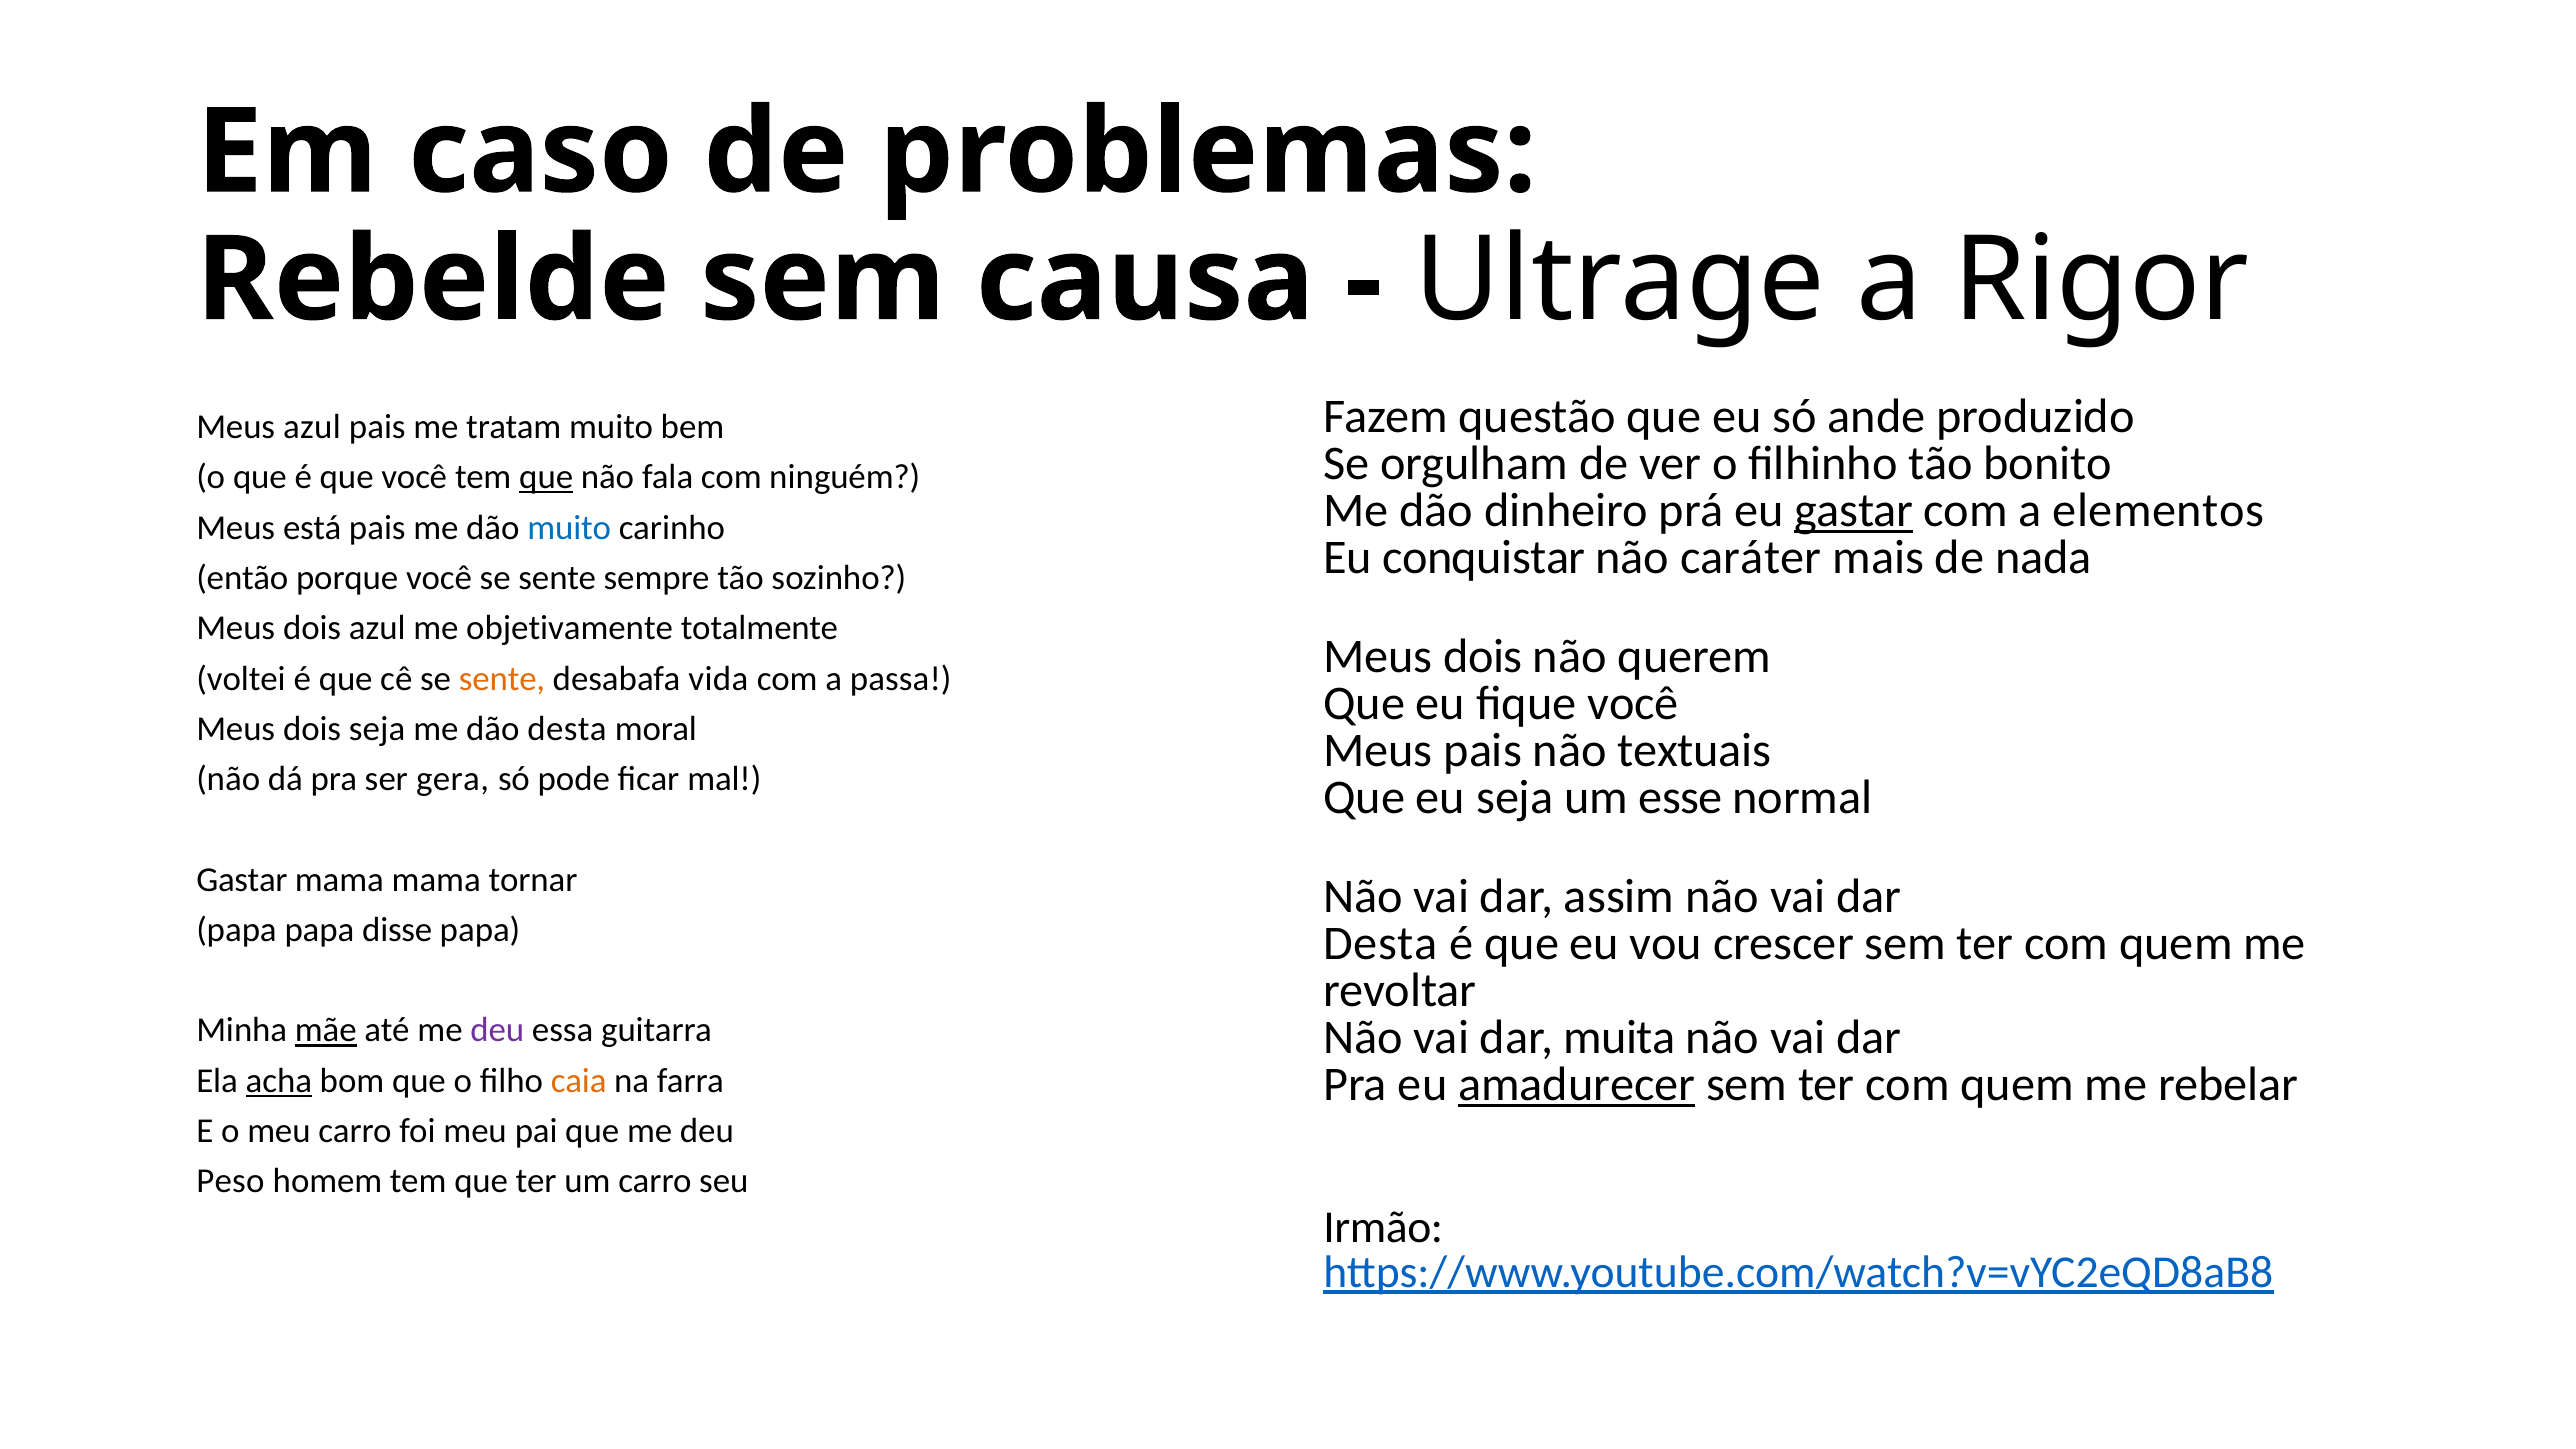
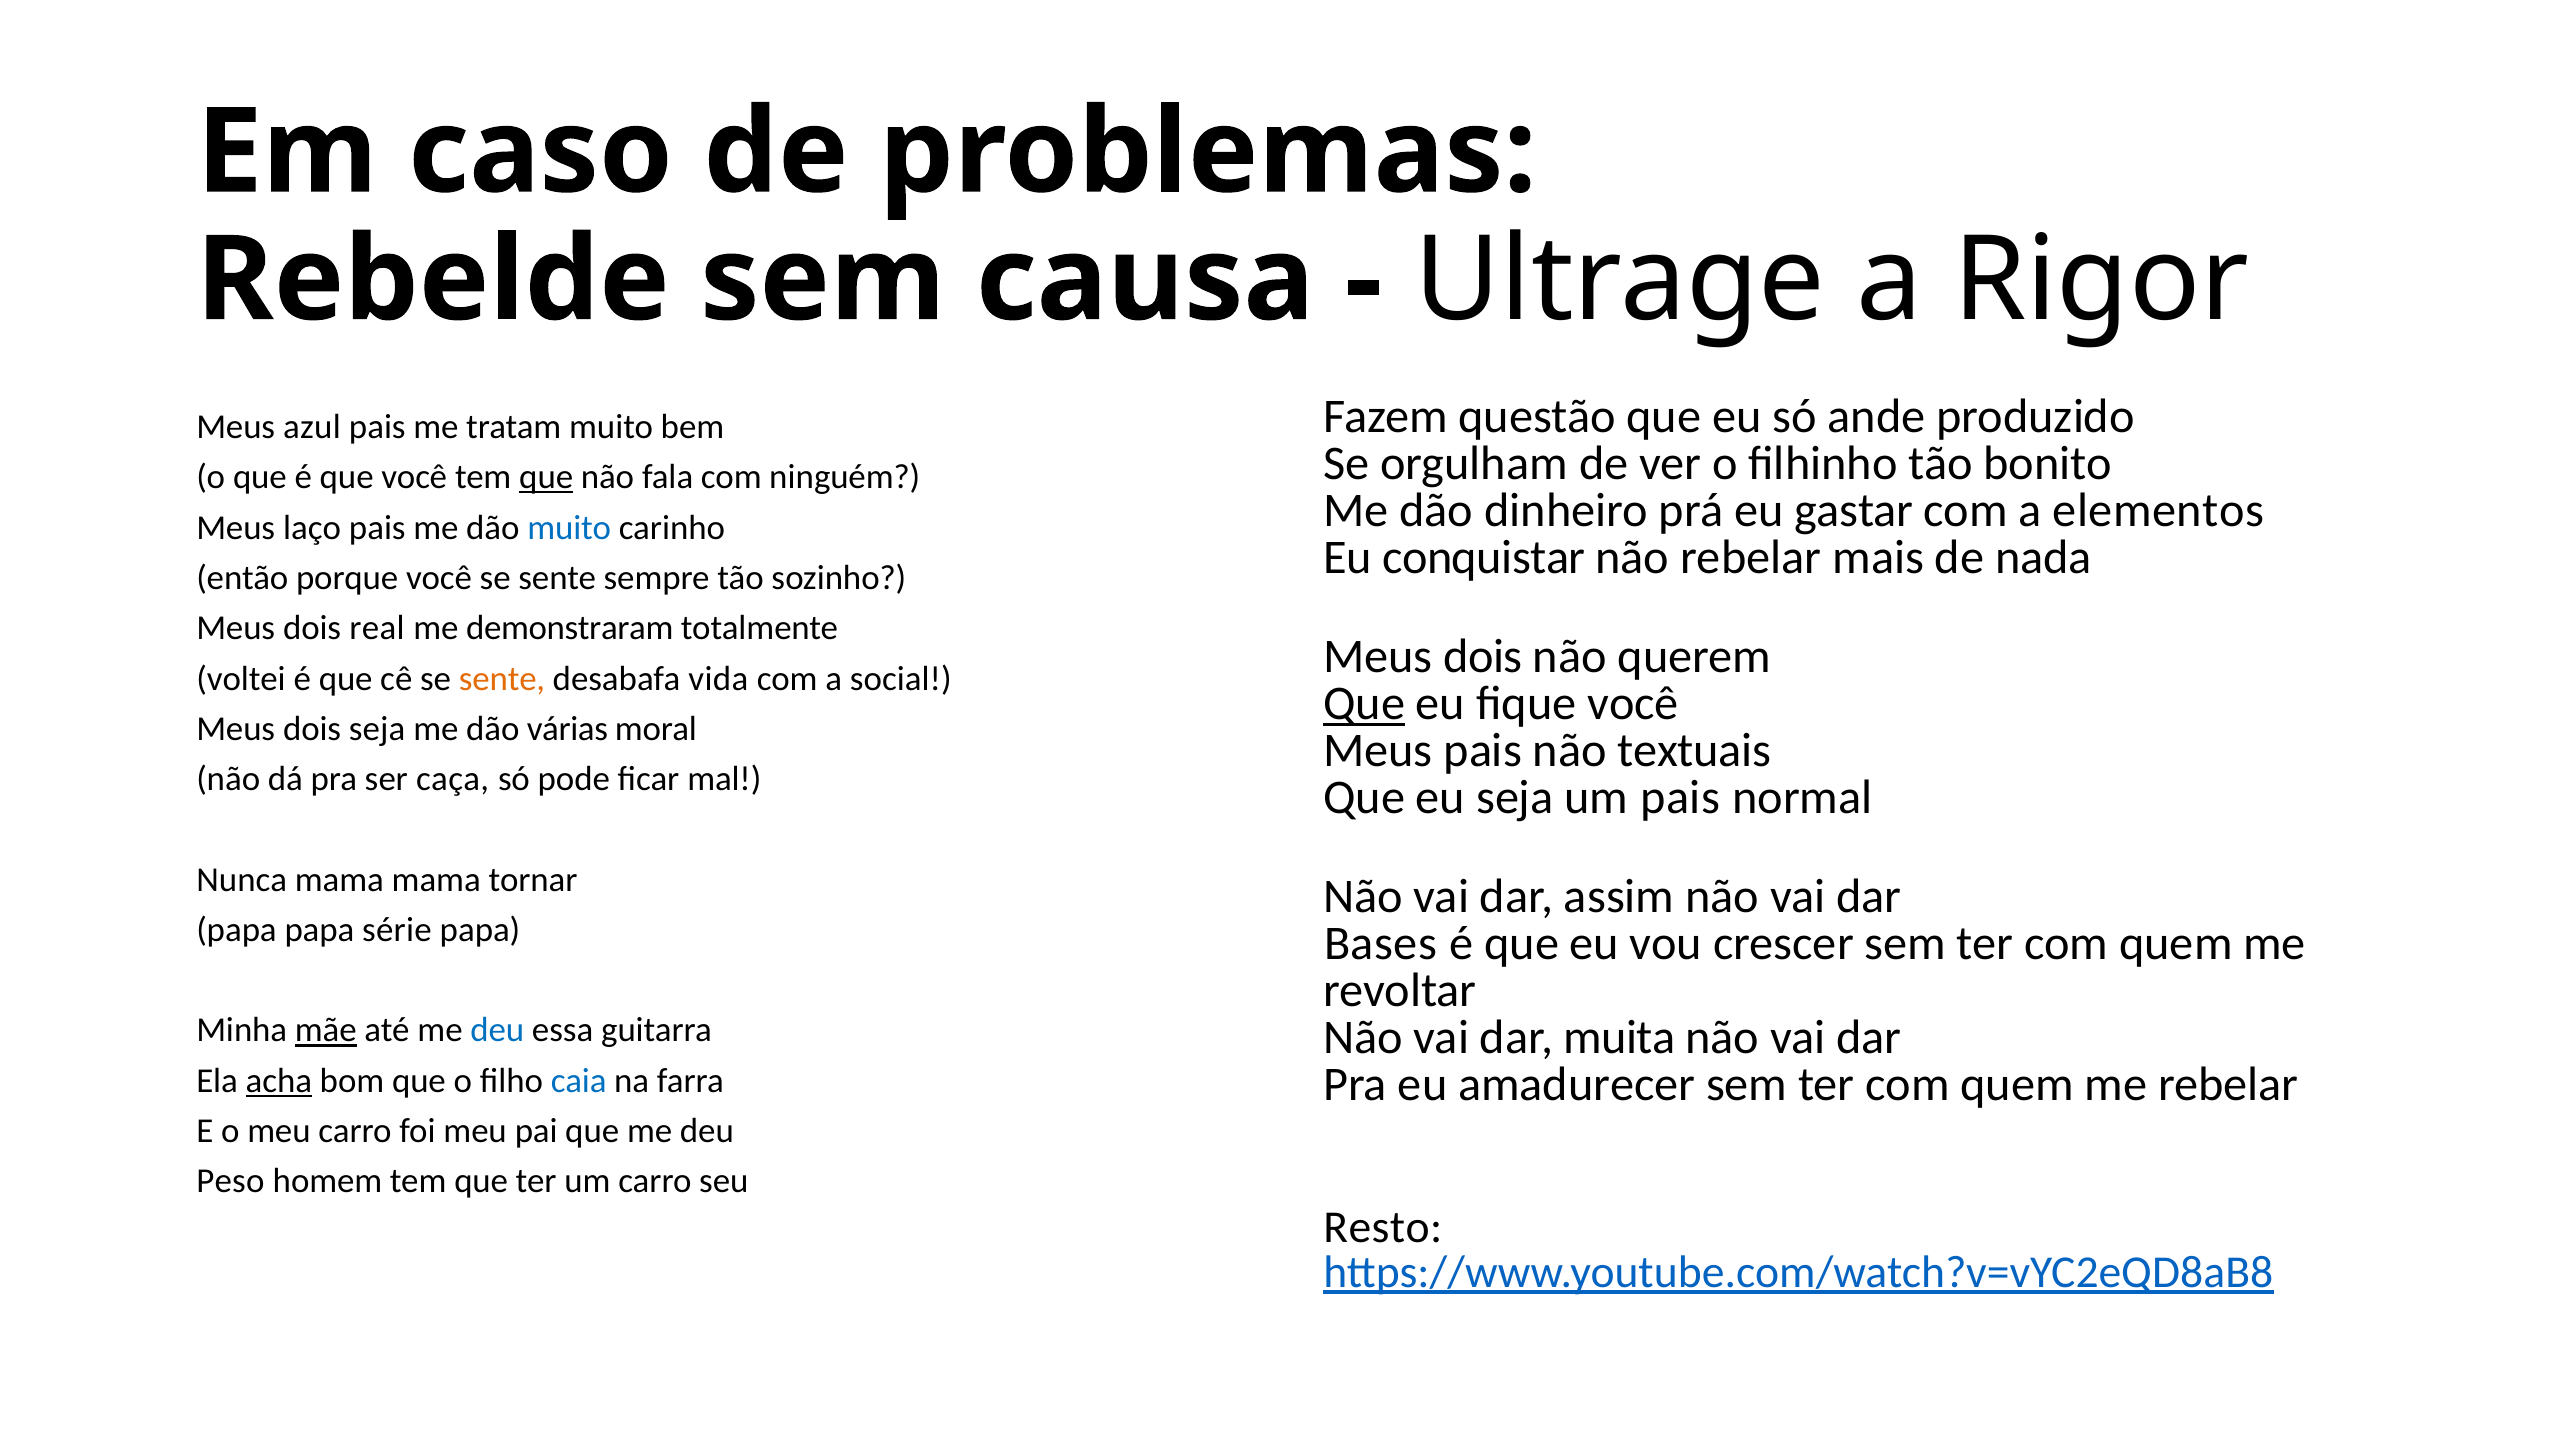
gastar underline: present -> none (1854, 511)
está: está -> laço (312, 528)
não caráter: caráter -> rebelar (1751, 558)
dois azul: azul -> real (377, 628)
objetivamente: objetivamente -> demonstraram (570, 628)
passa: passa -> social (901, 679)
Que underline: none -> present (1364, 704)
dão desta: desta -> várias (567, 729)
gera: gera -> caça (453, 779)
um esse: esse -> pais (1680, 798)
Gastar: Gastar -> Nunca (242, 880)
disse: disse -> série (397, 930)
Desta: Desta -> Bases (1381, 944)
deu colour: purple -> blue (497, 1030)
amadurecer underline: present -> none (1577, 1084)
caia colour: orange -> blue (579, 1081)
Irmão: Irmão -> Resto (1383, 1228)
